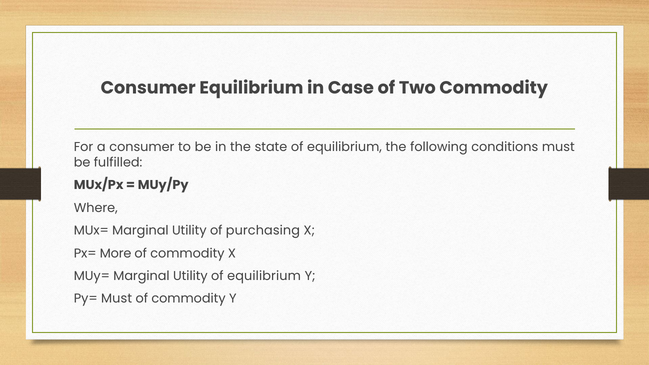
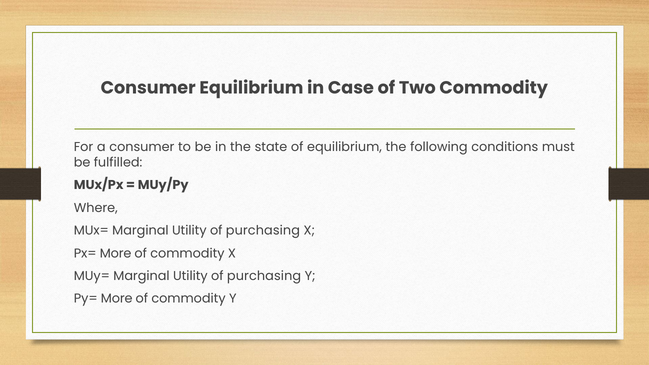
equilibrium: equilibrium -> purchasing (264, 276)
Py= Must: Must -> More (117, 299)
